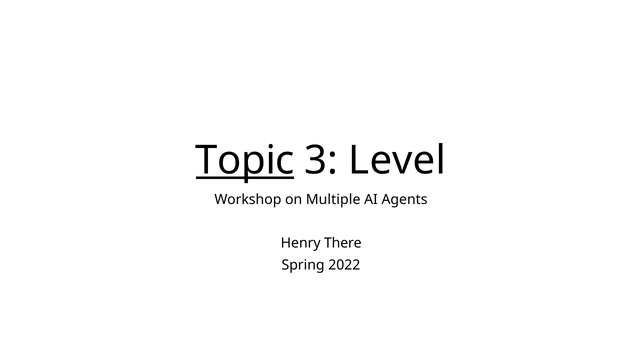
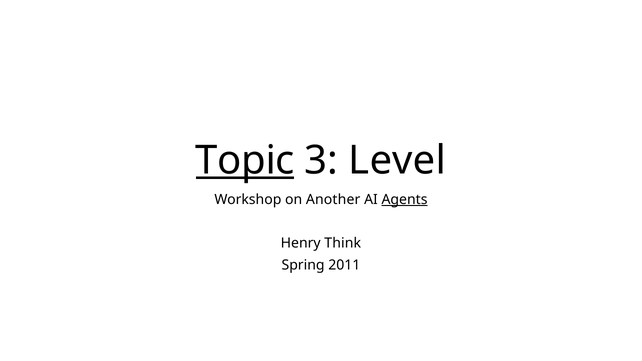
Multiple: Multiple -> Another (333, 200)
Agents underline: none -> present (405, 200)
There: There -> Think (343, 243)
2022: 2022 -> 2011 (344, 265)
